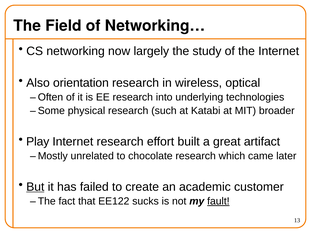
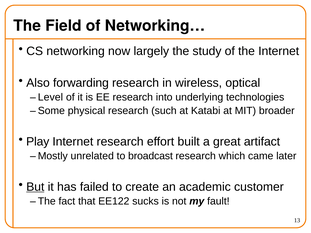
orientation: orientation -> forwarding (81, 83)
Often: Often -> Level (50, 97)
chocolate: chocolate -> broadcast (150, 156)
fault underline: present -> none (218, 201)
